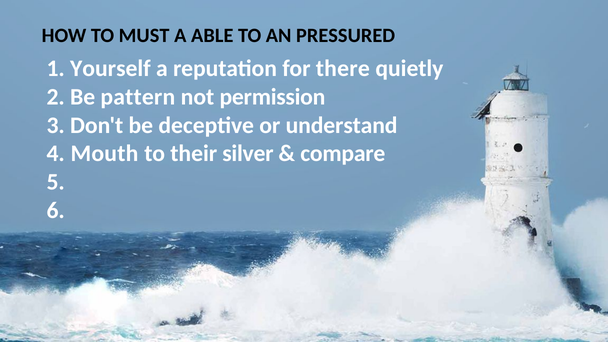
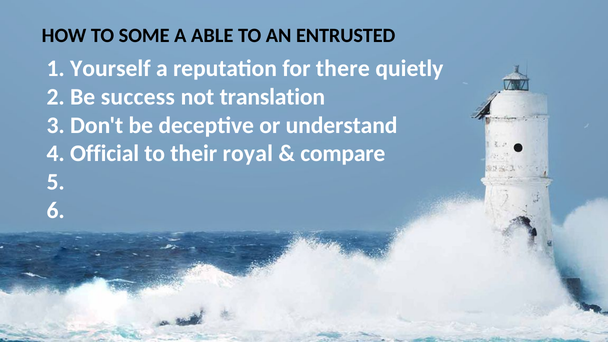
MUST: MUST -> SOME (144, 36)
PRESSURED: PRESSURED -> ENTRUSTED (346, 36)
pattern: pattern -> success (138, 97)
permission: permission -> translation (272, 97)
Mouth: Mouth -> Official (105, 154)
silver: silver -> royal (248, 154)
